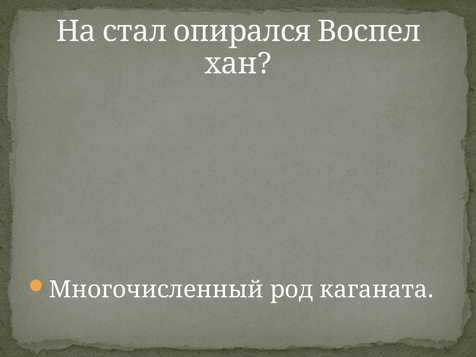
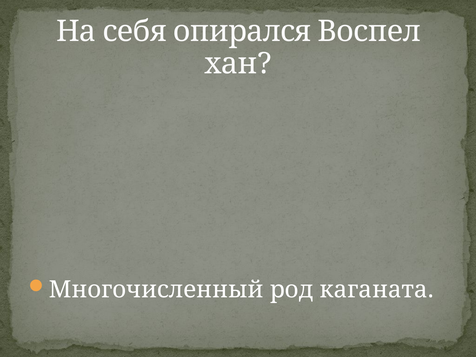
стал: стал -> себя (135, 31)
